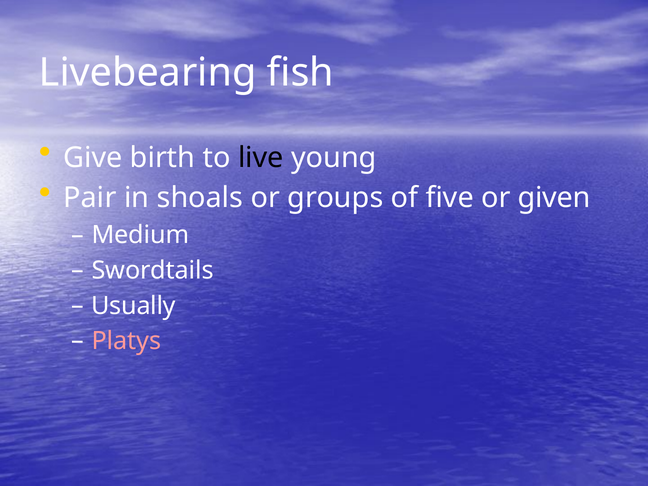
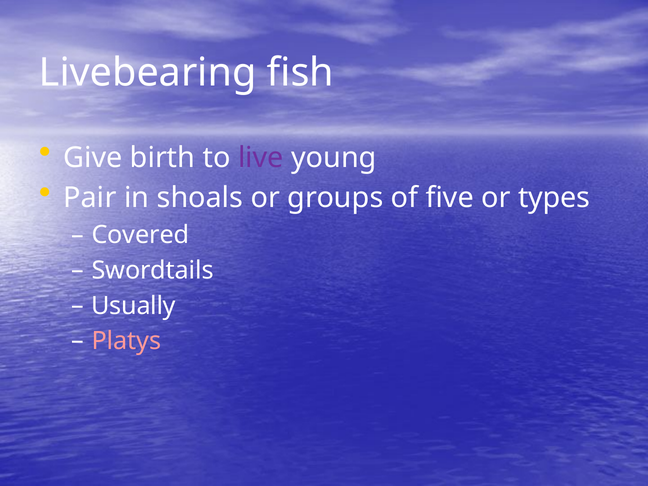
live colour: black -> purple (261, 158)
given: given -> types (554, 198)
Medium: Medium -> Covered (140, 235)
